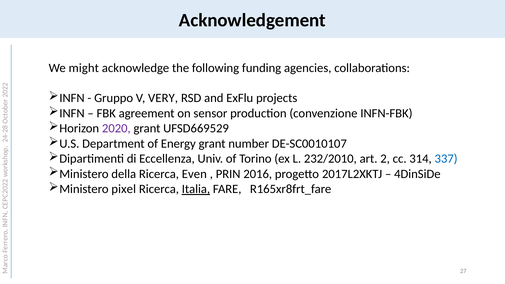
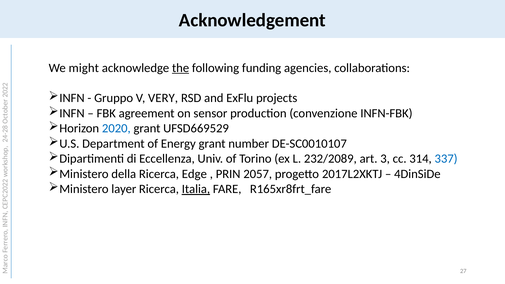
the underline: none -> present (181, 68)
2020 colour: purple -> blue (116, 128)
232/2010: 232/2010 -> 232/2089 (330, 159)
art 2: 2 -> 3 (385, 159)
Even: Even -> Edge (194, 174)
2016: 2016 -> 2057 (258, 174)
pixel: pixel -> layer (124, 189)
